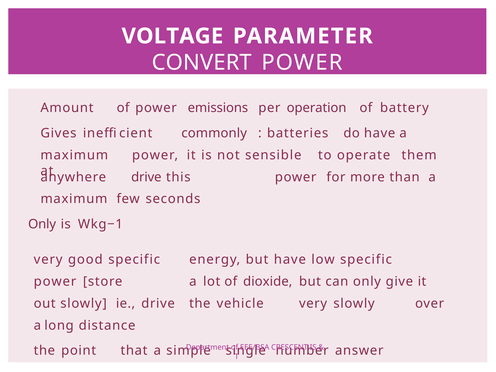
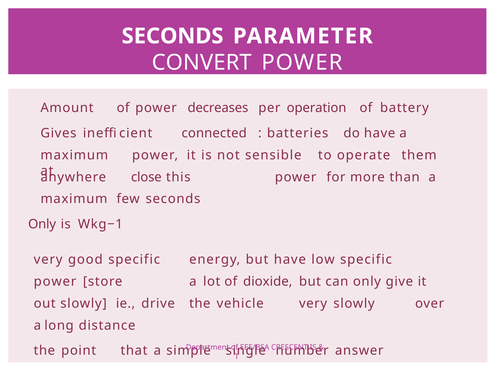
VOLTAGE: VOLTAGE -> SECONDS (173, 36)
emissions: emissions -> decreases (218, 108)
commonly: commonly -> connected (214, 133)
drive: drive -> close (146, 177)
